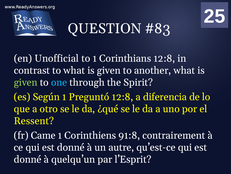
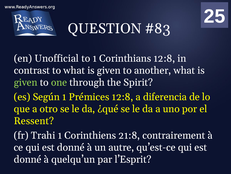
one colour: light blue -> light green (59, 82)
Preguntó: Preguntó -> Prémices (89, 97)
Came: Came -> Trahi (43, 135)
91:8: 91:8 -> 21:8 (129, 135)
